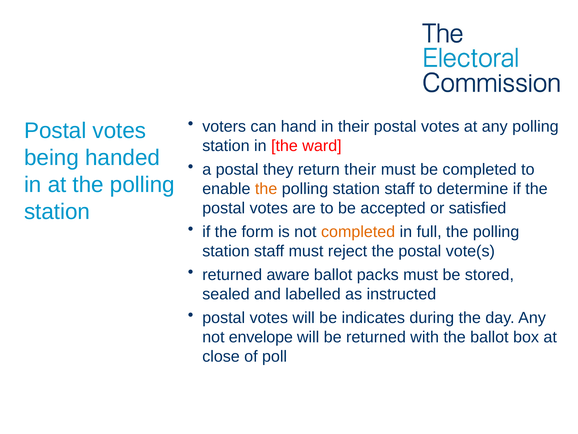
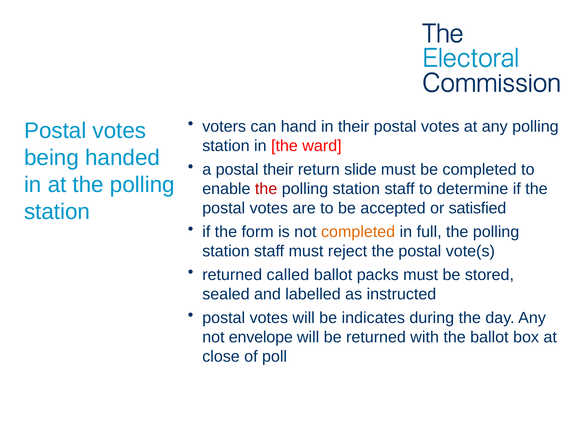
postal they: they -> their (278, 169)
return their: their -> slide (360, 169)
the colour: orange -> red (266, 189)
aware: aware -> called (288, 275)
